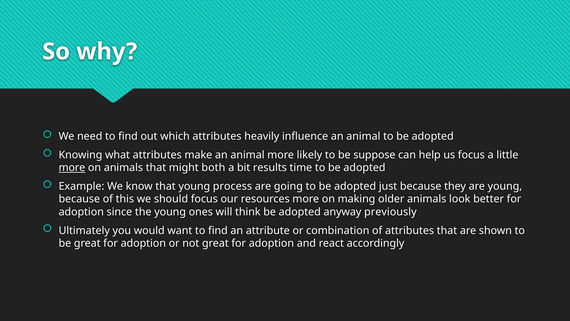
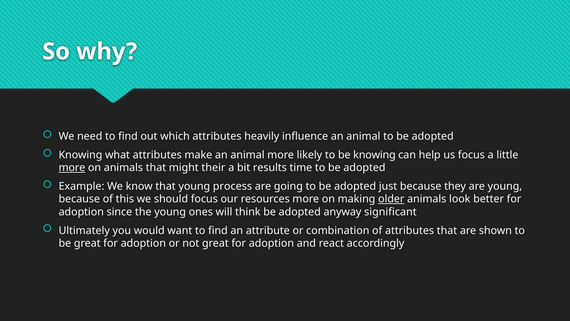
be suppose: suppose -> knowing (374, 155)
both: both -> their (213, 168)
older underline: none -> present (391, 199)
previously: previously -> significant (390, 212)
